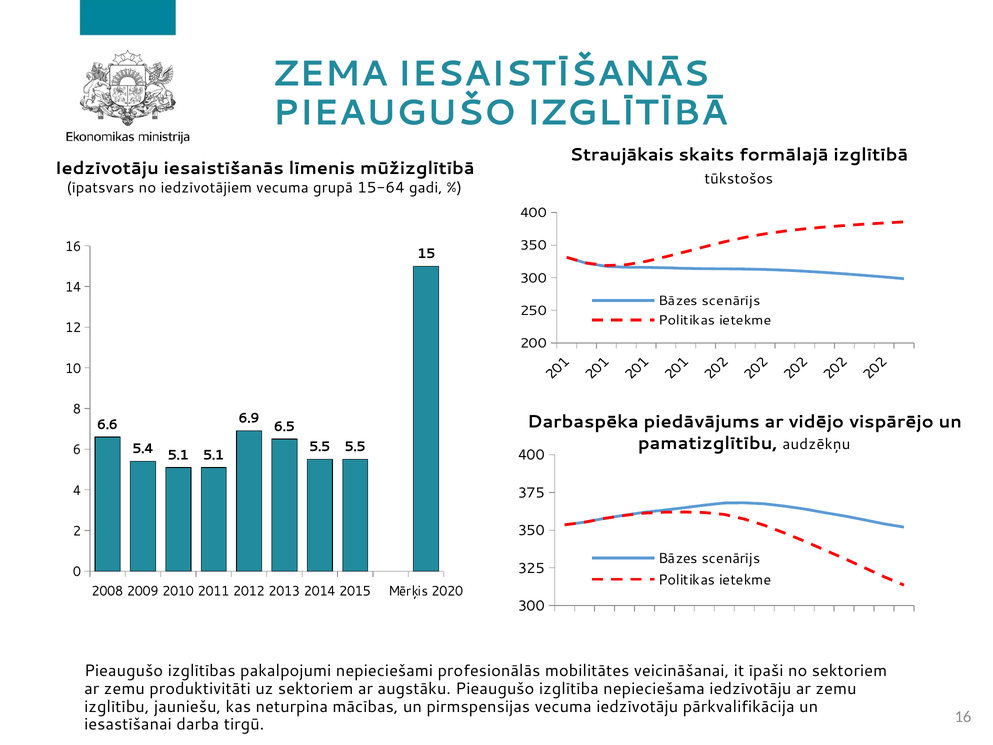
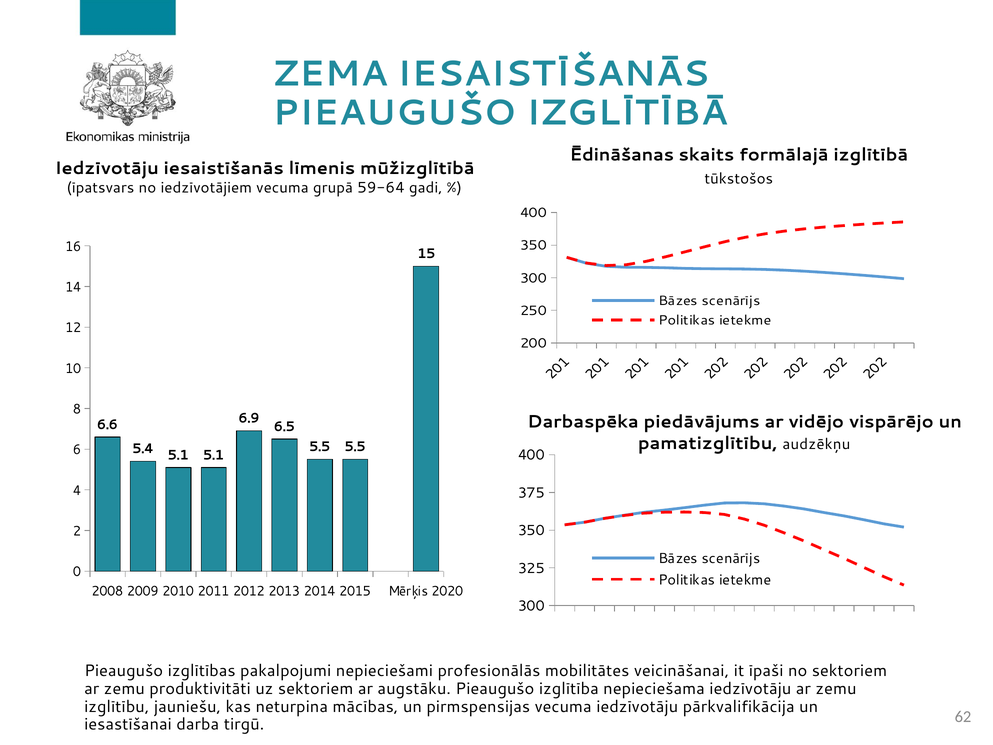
Straujākais: Straujākais -> Ēdināšanas (622, 155)
15-64: 15-64 -> 59-64 (381, 188)
tirgū 16: 16 -> 62 (963, 717)
